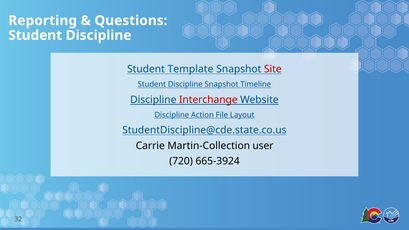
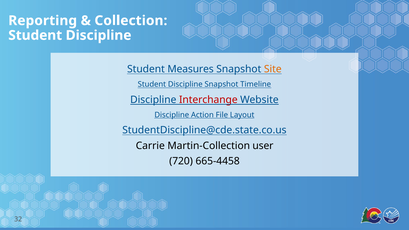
Questions: Questions -> Collection (131, 21)
Template: Template -> Measures (191, 69)
Site colour: red -> orange (273, 69)
665-3924: 665-3924 -> 665-4458 (218, 161)
